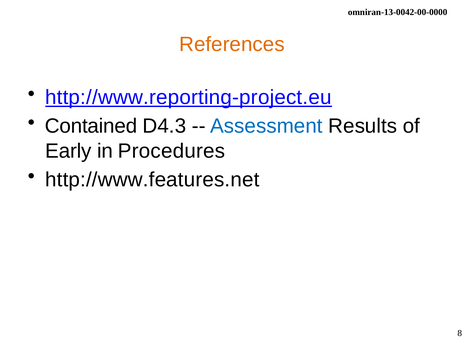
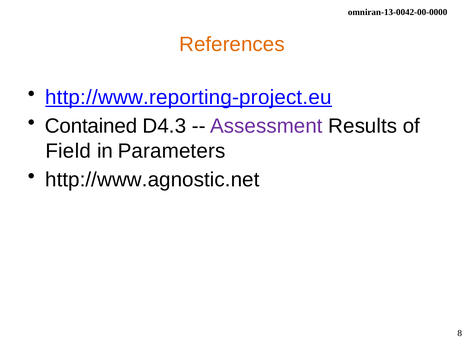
Assessment colour: blue -> purple (266, 126)
Early: Early -> Field (68, 151)
Procedures: Procedures -> Parameters (172, 151)
http://www.features.net: http://www.features.net -> http://www.agnostic.net (152, 180)
